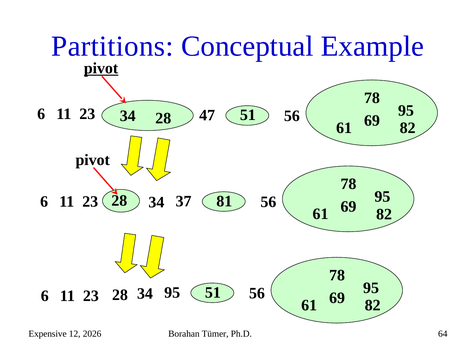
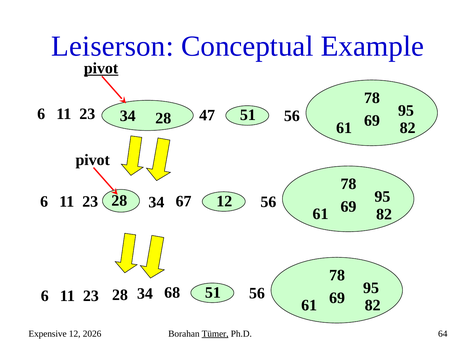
Partitions: Partitions -> Leiserson (112, 46)
6 81: 81 -> 12 (224, 201)
37: 37 -> 67 (184, 201)
34 95: 95 -> 68 (172, 293)
Tümer underline: none -> present (215, 334)
